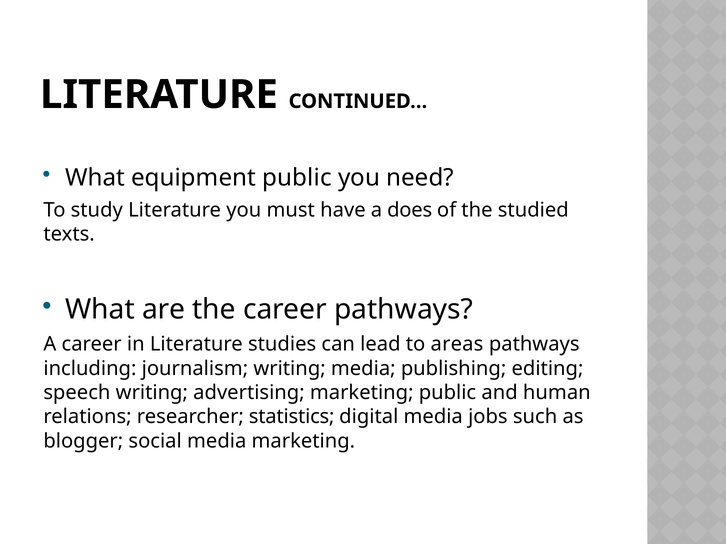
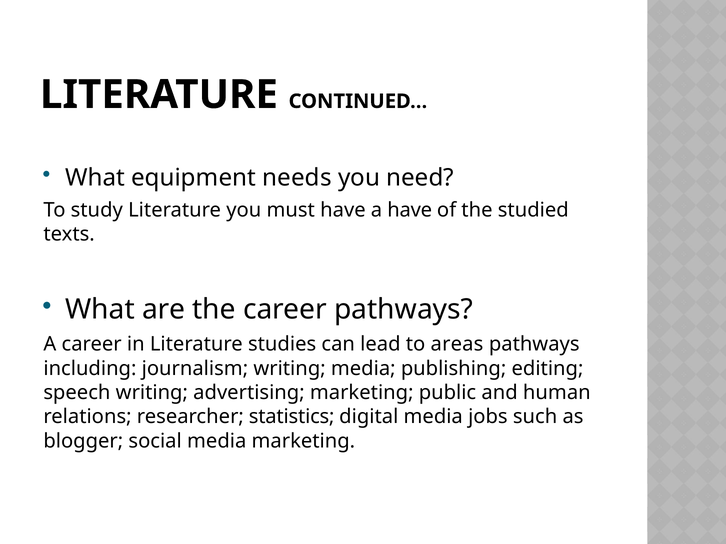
equipment public: public -> needs (297, 178)
a does: does -> have (410, 210)
